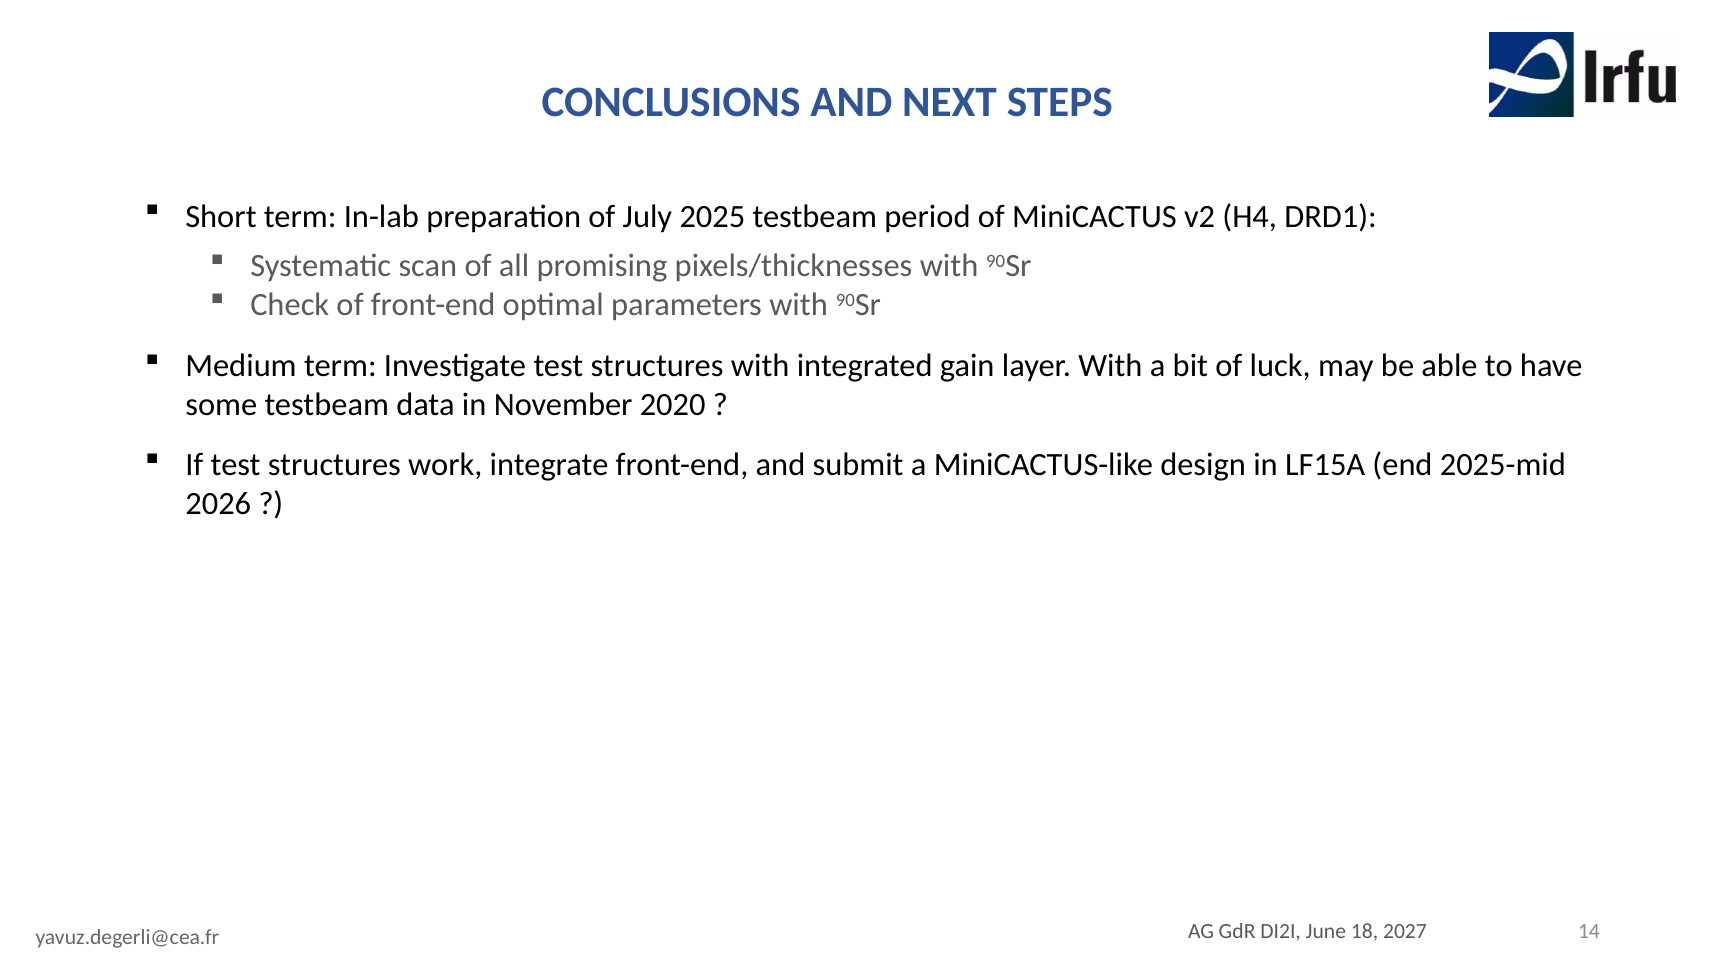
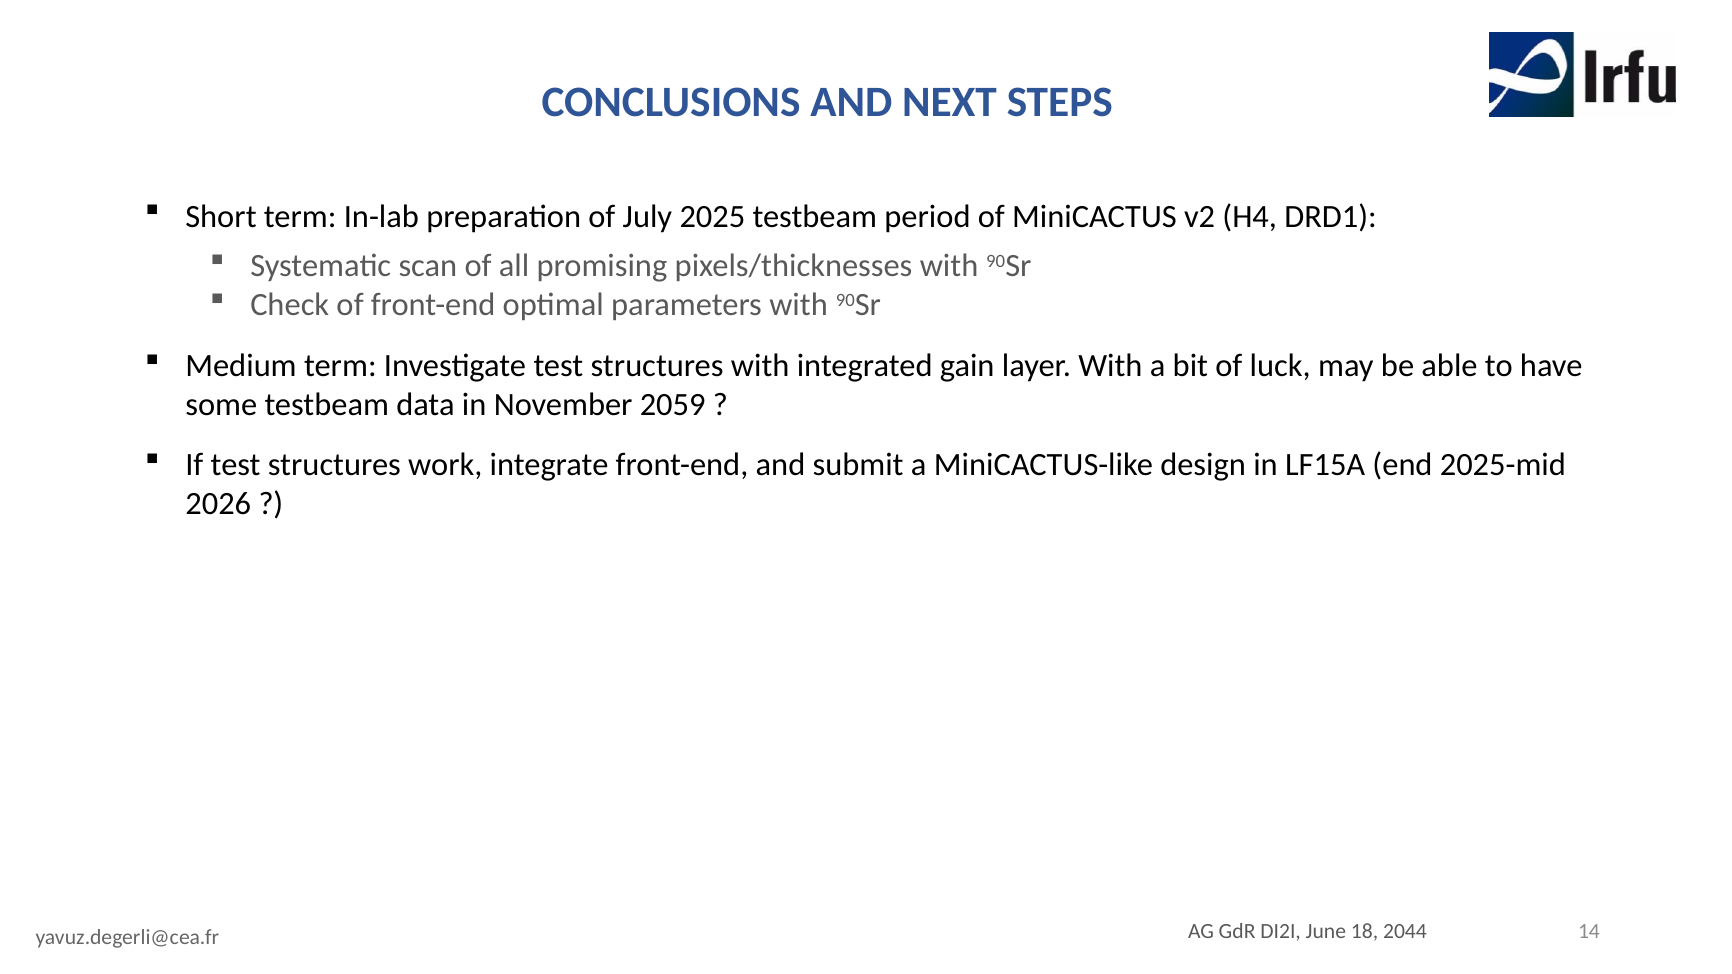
2020: 2020 -> 2059 (673, 405)
2027: 2027 -> 2044 (1405, 931)
